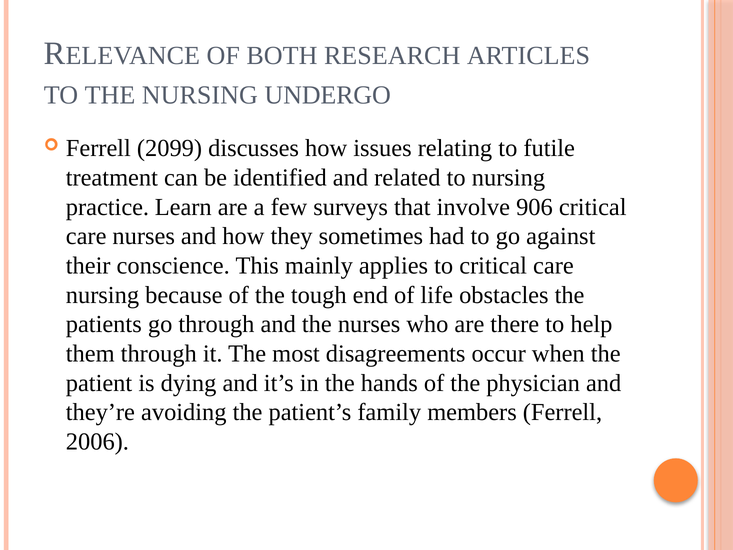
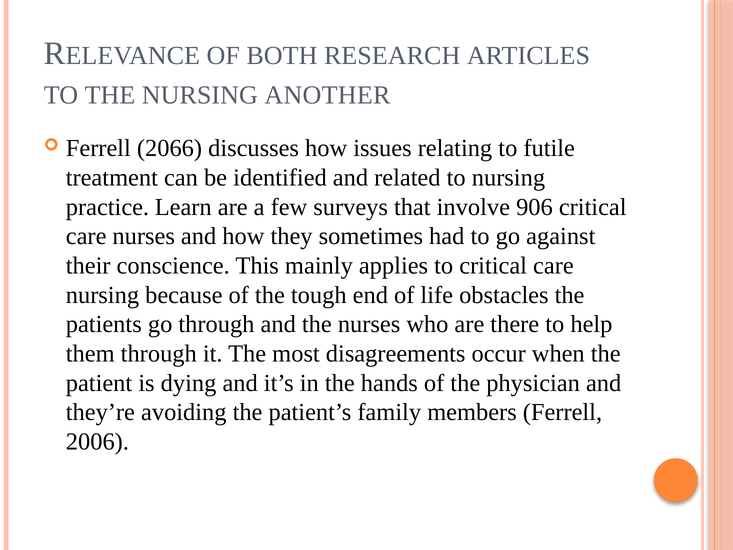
UNDERGO: UNDERGO -> ANOTHER (327, 95)
2099: 2099 -> 2066 (170, 148)
